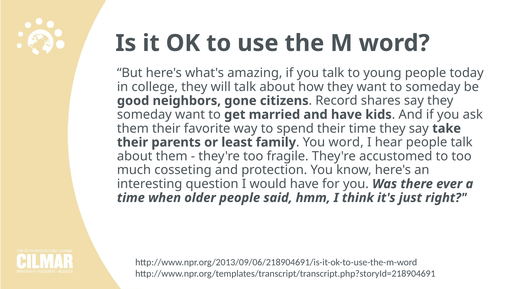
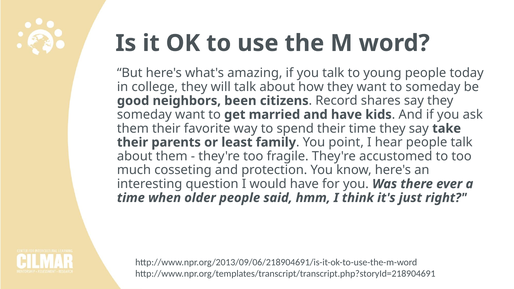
gone: gone -> been (240, 101)
You word: word -> point (346, 142)
